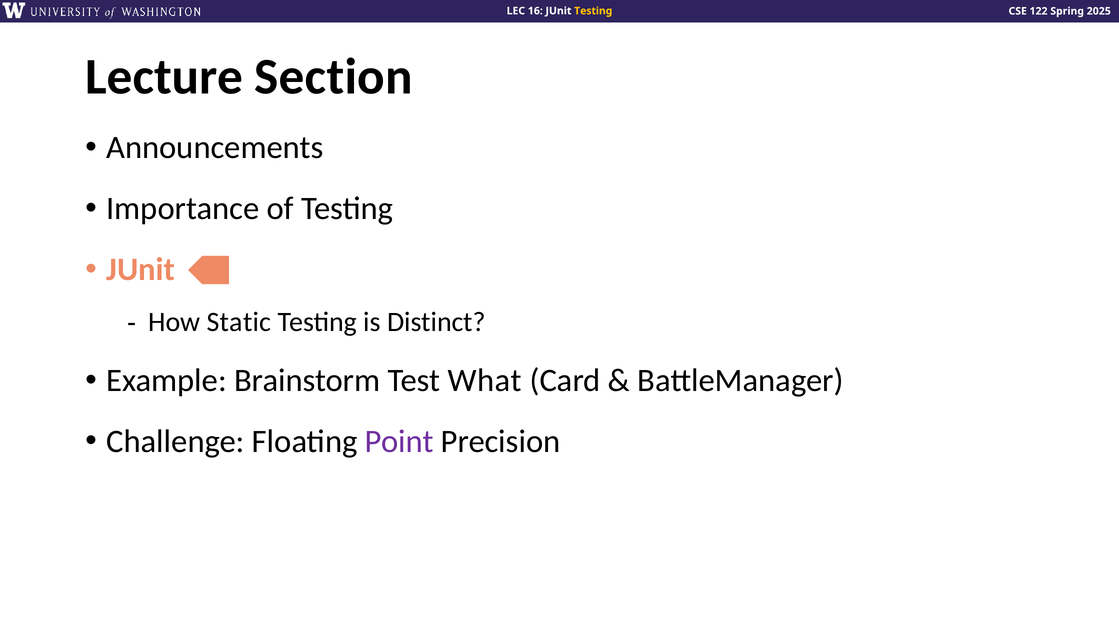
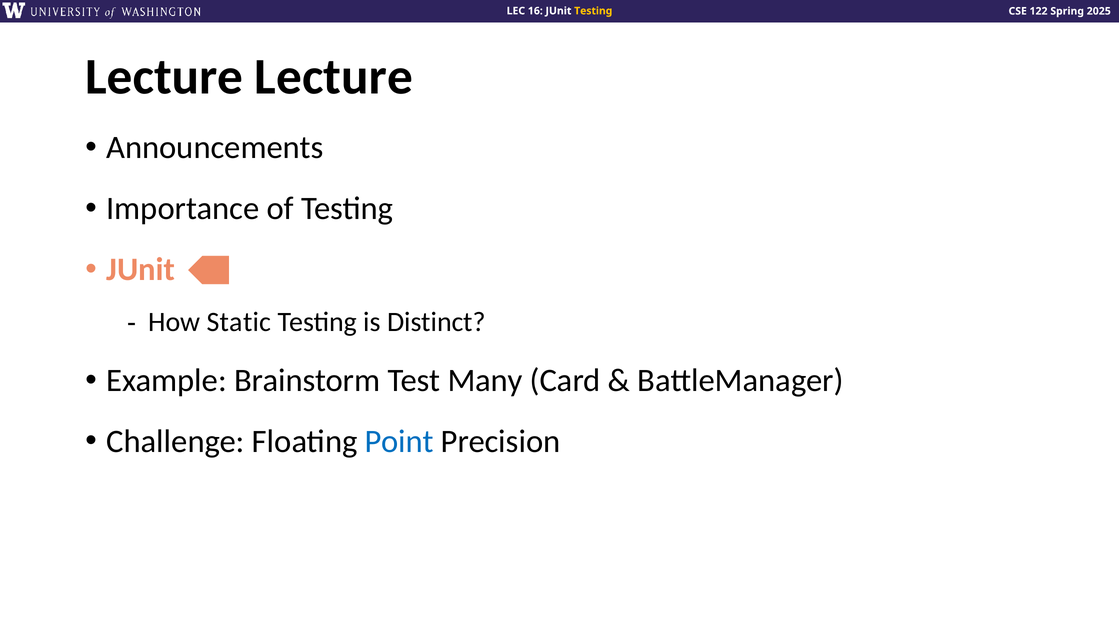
Lecture Section: Section -> Lecture (334, 77)
What: What -> Many (485, 380)
Point colour: purple -> blue (399, 441)
